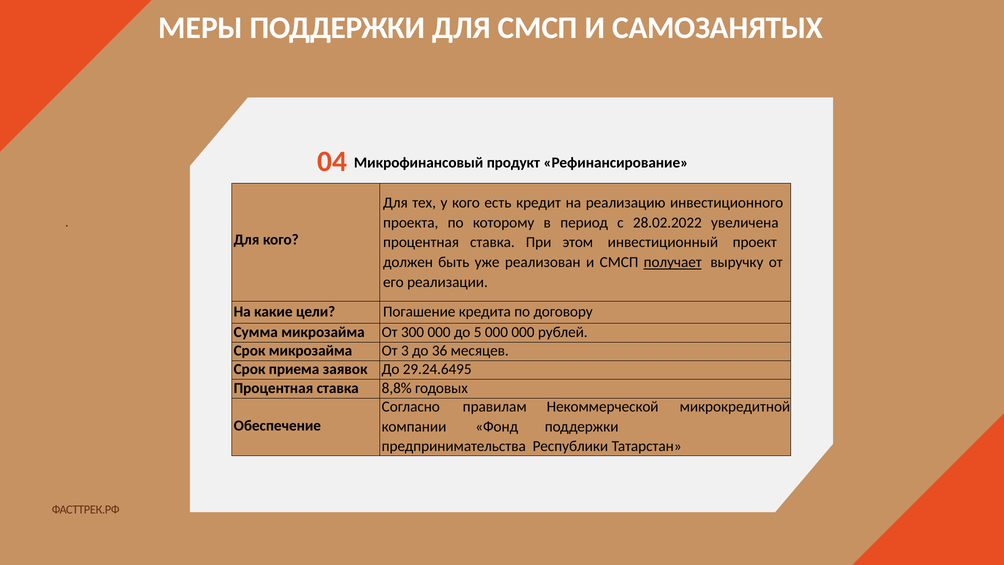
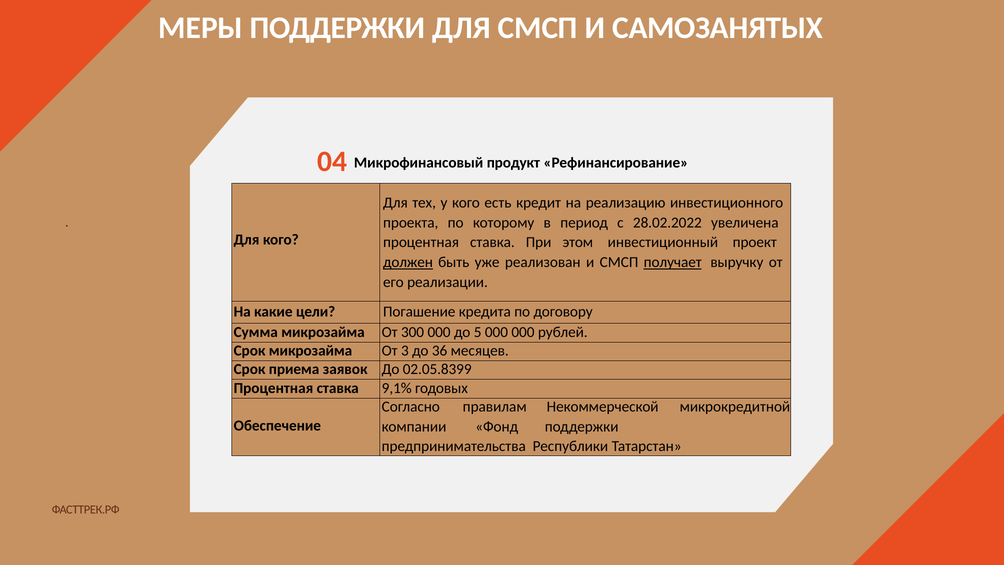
должен underline: none -> present (408, 262)
29.24.6495: 29.24.6495 -> 02.05.8399 (437, 369)
8,8%: 8,8% -> 9,1% (397, 388)
